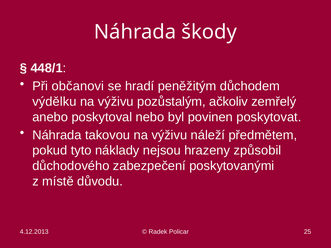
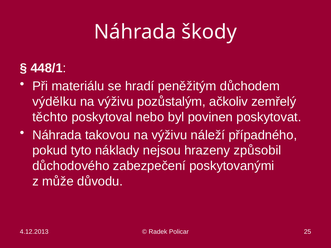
občanovi: občanovi -> materiálu (78, 86)
anebo: anebo -> těchto (50, 117)
předmětem: předmětem -> případného (263, 135)
místě: místě -> může (58, 182)
